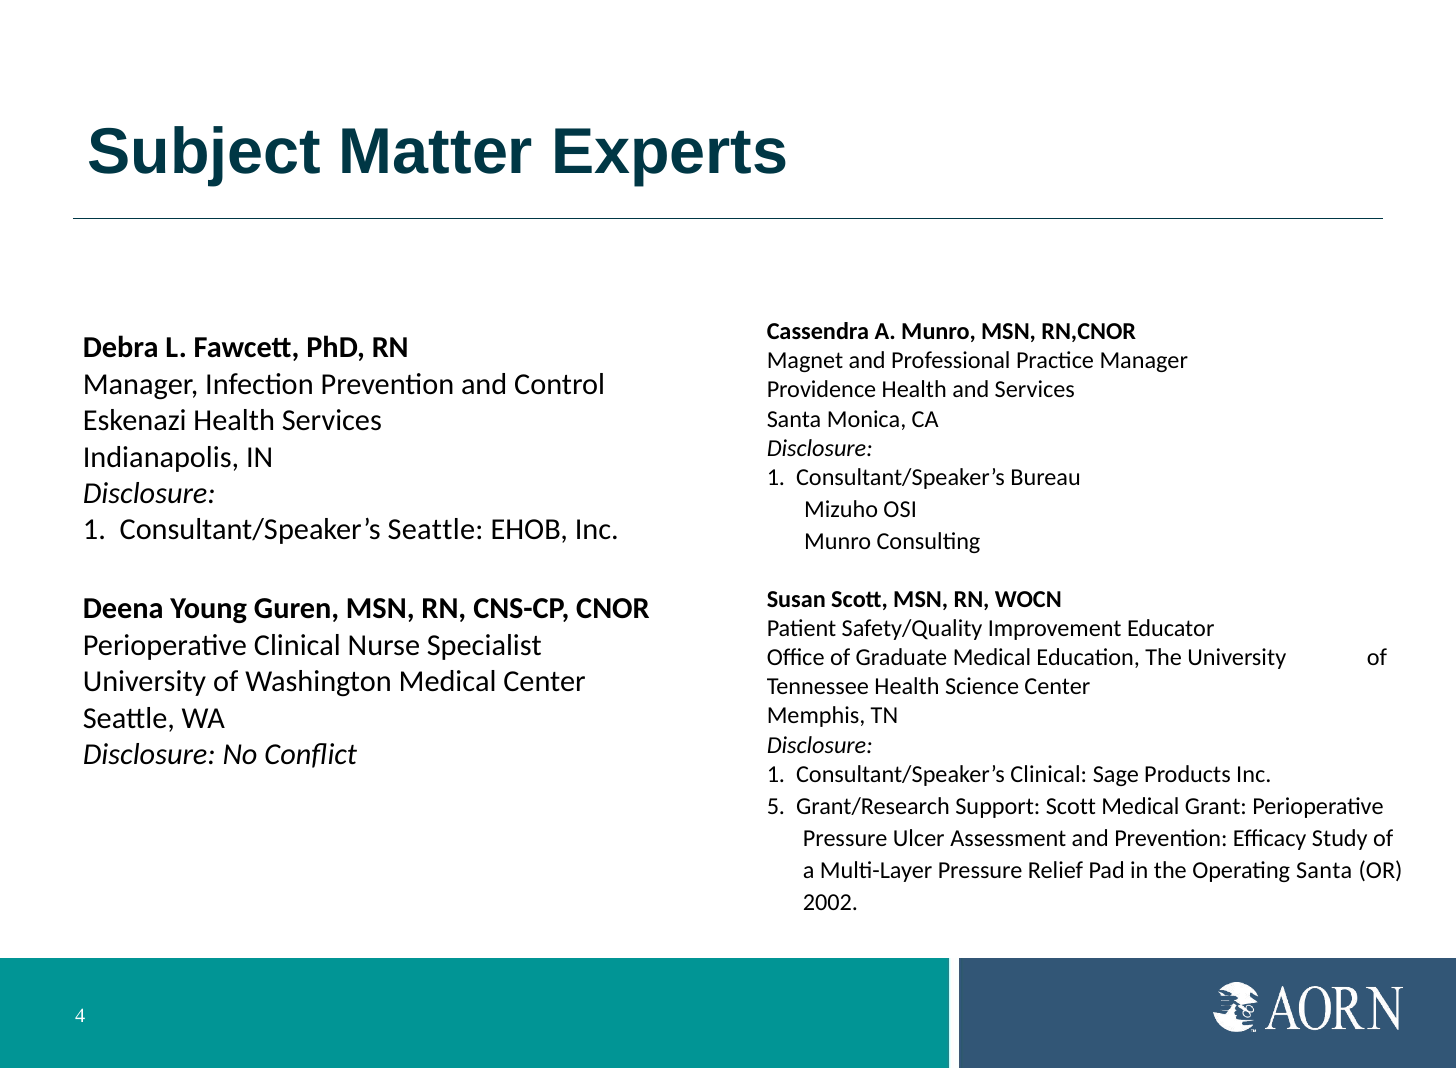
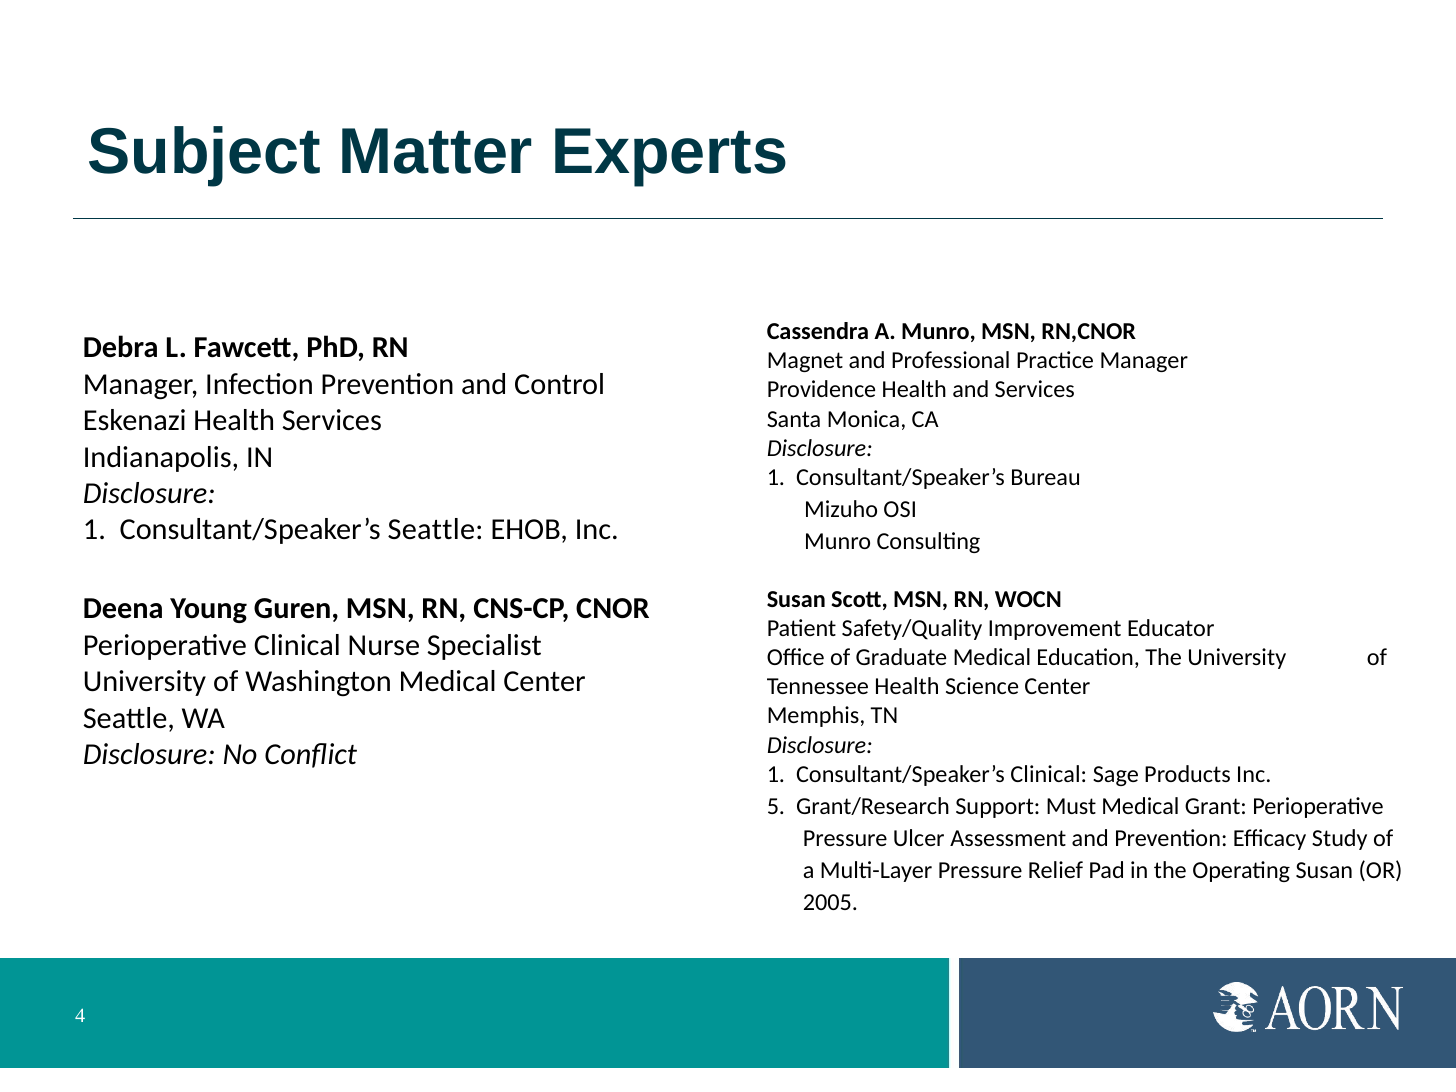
Support Scott: Scott -> Must (1071, 806)
Operating Santa: Santa -> Susan (1324, 870)
2002: 2002 -> 2005 (831, 902)
